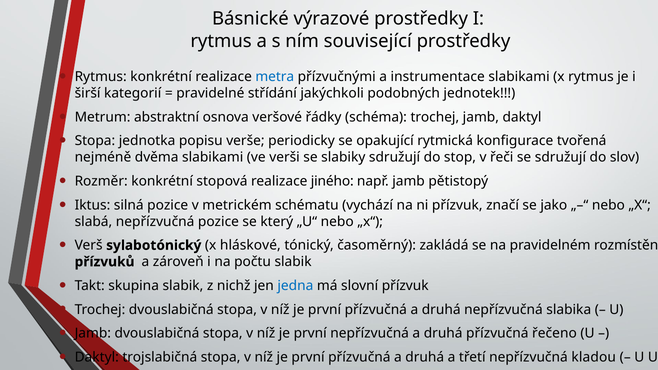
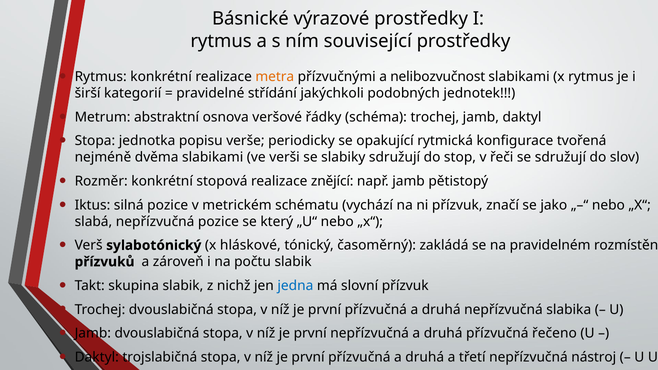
metra colour: blue -> orange (275, 77)
instrumentace: instrumentace -> nelibozvučnost (438, 77)
jiného: jiného -> znějící (332, 181)
kladou: kladou -> nástroj (594, 357)
